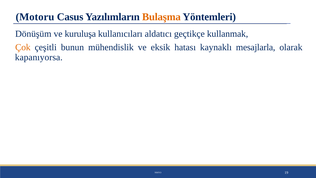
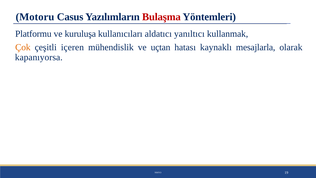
Bulaşma colour: orange -> red (161, 17)
Dönüşüm: Dönüşüm -> Platformu (33, 34)
geçtikçe: geçtikçe -> yanıltıcı (189, 34)
bunun: bunun -> içeren (72, 47)
eksik: eksik -> uçtan (161, 47)
